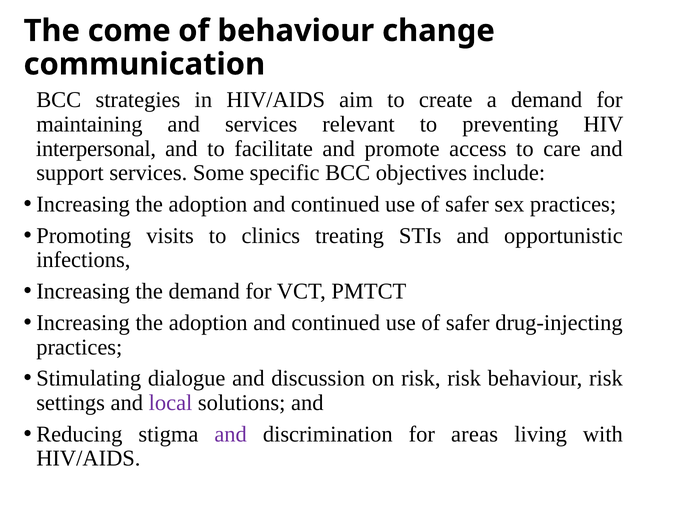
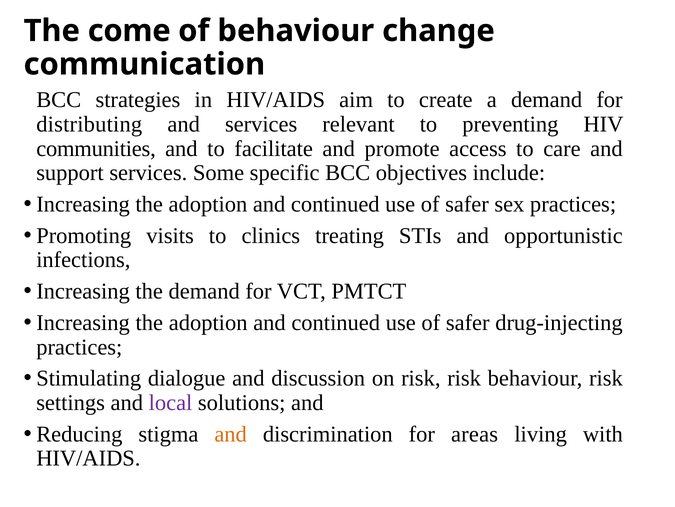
maintaining: maintaining -> distributing (89, 124)
interpersonal: interpersonal -> communities (96, 148)
and colour: purple -> orange (231, 434)
